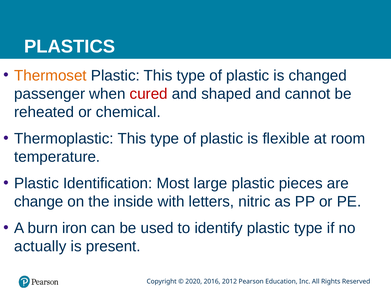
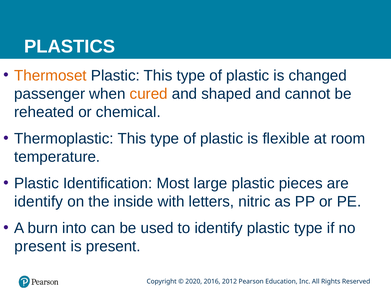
cured colour: red -> orange (149, 94)
change: change -> identify (39, 201)
iron: iron -> into (74, 228)
actually: actually -> present (40, 246)
